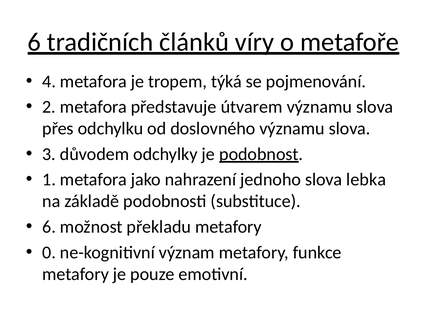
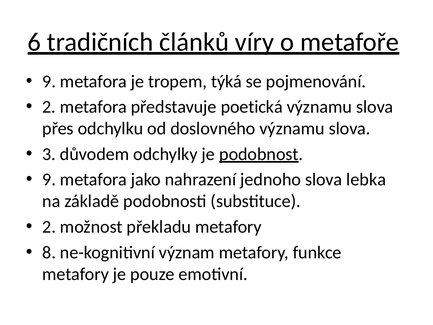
4: 4 -> 9 (49, 81)
útvarem: útvarem -> poetická (252, 107)
1: 1 -> 9 (49, 180)
6: 6 -> 2 (49, 227)
0: 0 -> 8 (49, 252)
